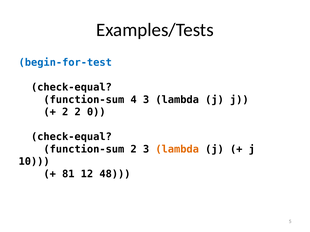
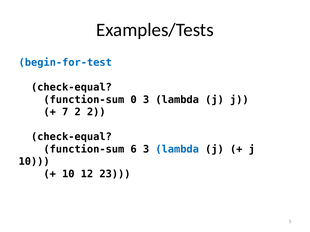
4: 4 -> 0 (134, 100)
2: 2 -> 7 (65, 112)
2 0: 0 -> 2 (96, 112)
function-sum 2: 2 -> 6 (134, 150)
lambda colour: orange -> blue (177, 150)
81: 81 -> 10 (68, 174)
48: 48 -> 23 (115, 174)
